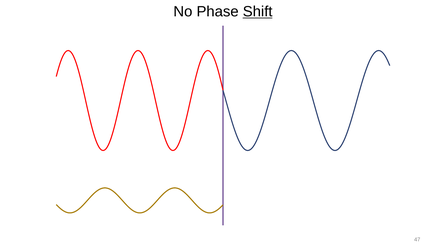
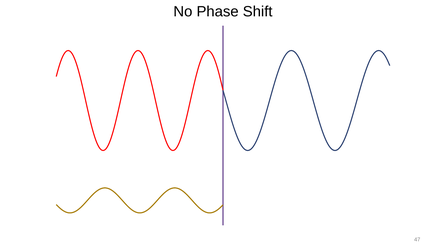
Shift underline: present -> none (258, 12)
